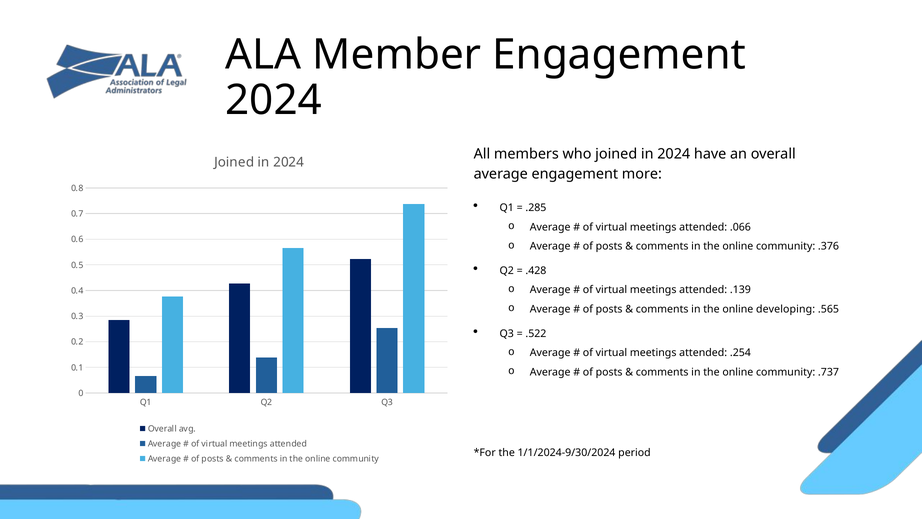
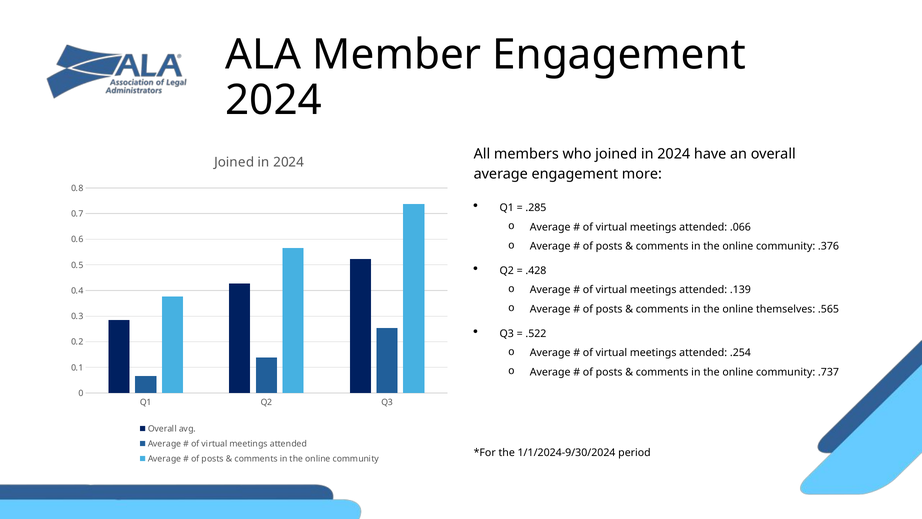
developing: developing -> themselves (786, 309)
